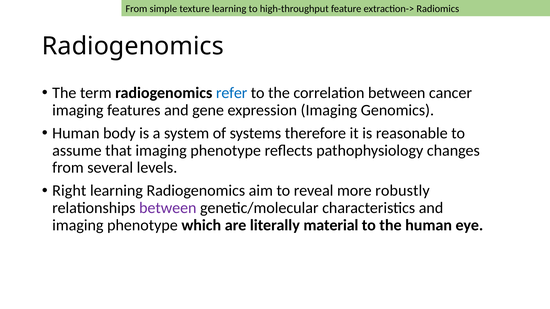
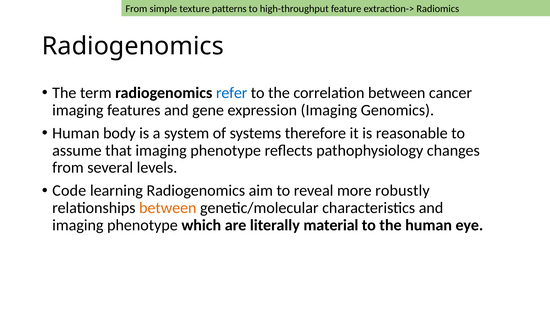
texture learning: learning -> patterns (229, 9)
Right: Right -> Code (69, 191)
between colour: purple -> orange (168, 208)
